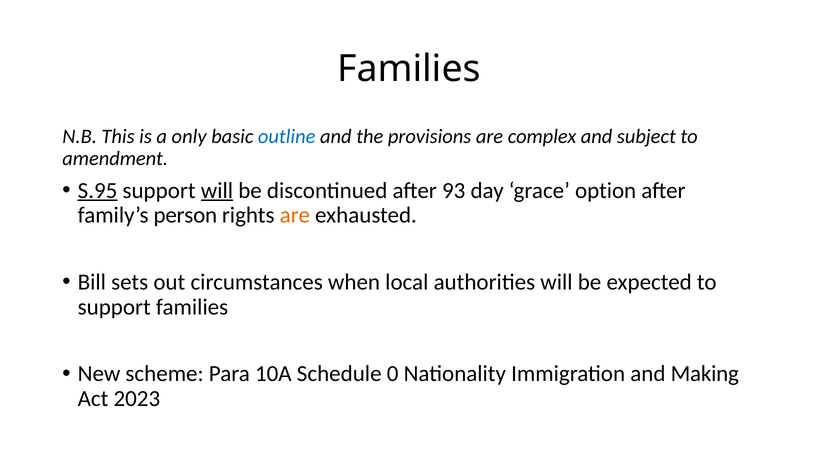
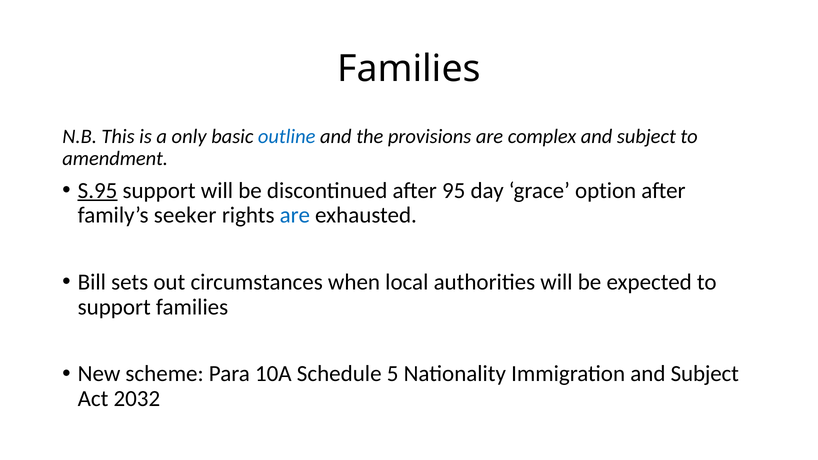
will underline: present -> none (217, 191)
93: 93 -> 95 (454, 191)
person: person -> seeker (185, 215)
are colour: orange -> blue (295, 215)
0: 0 -> 5 (393, 374)
Immigration and Making: Making -> Subject (705, 374)
2023: 2023 -> 2032 (137, 399)
